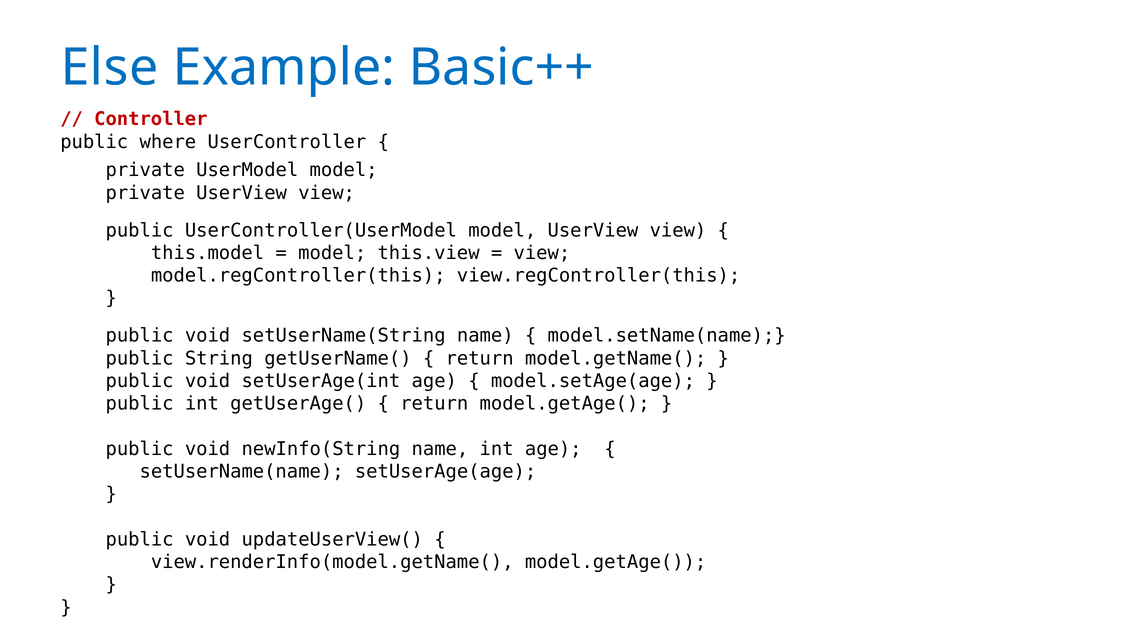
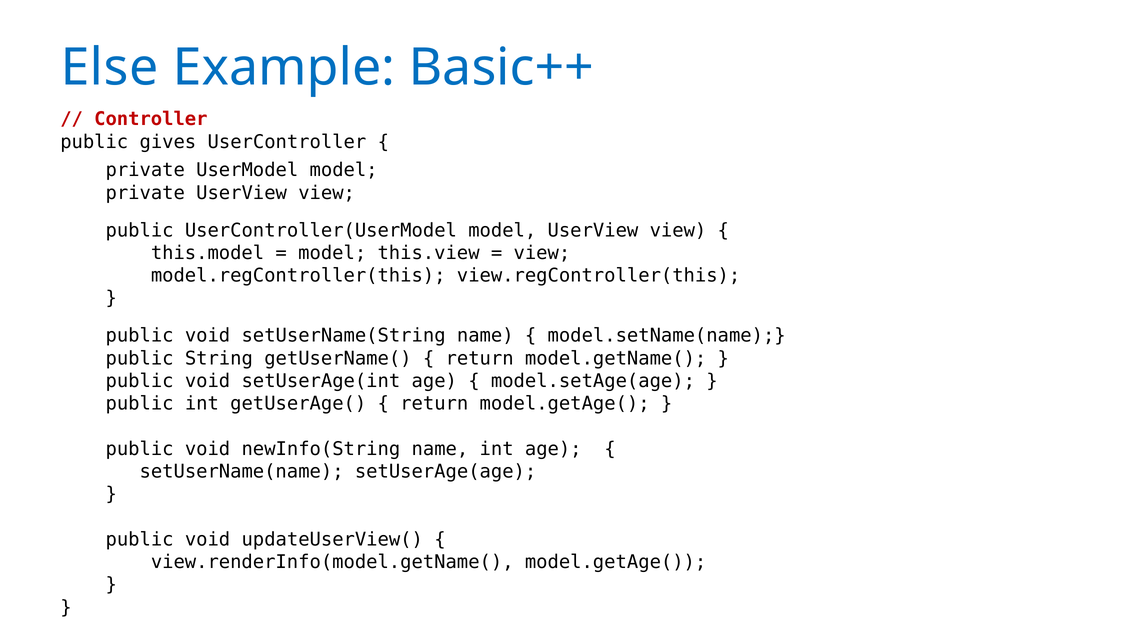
where: where -> gives (168, 142)
